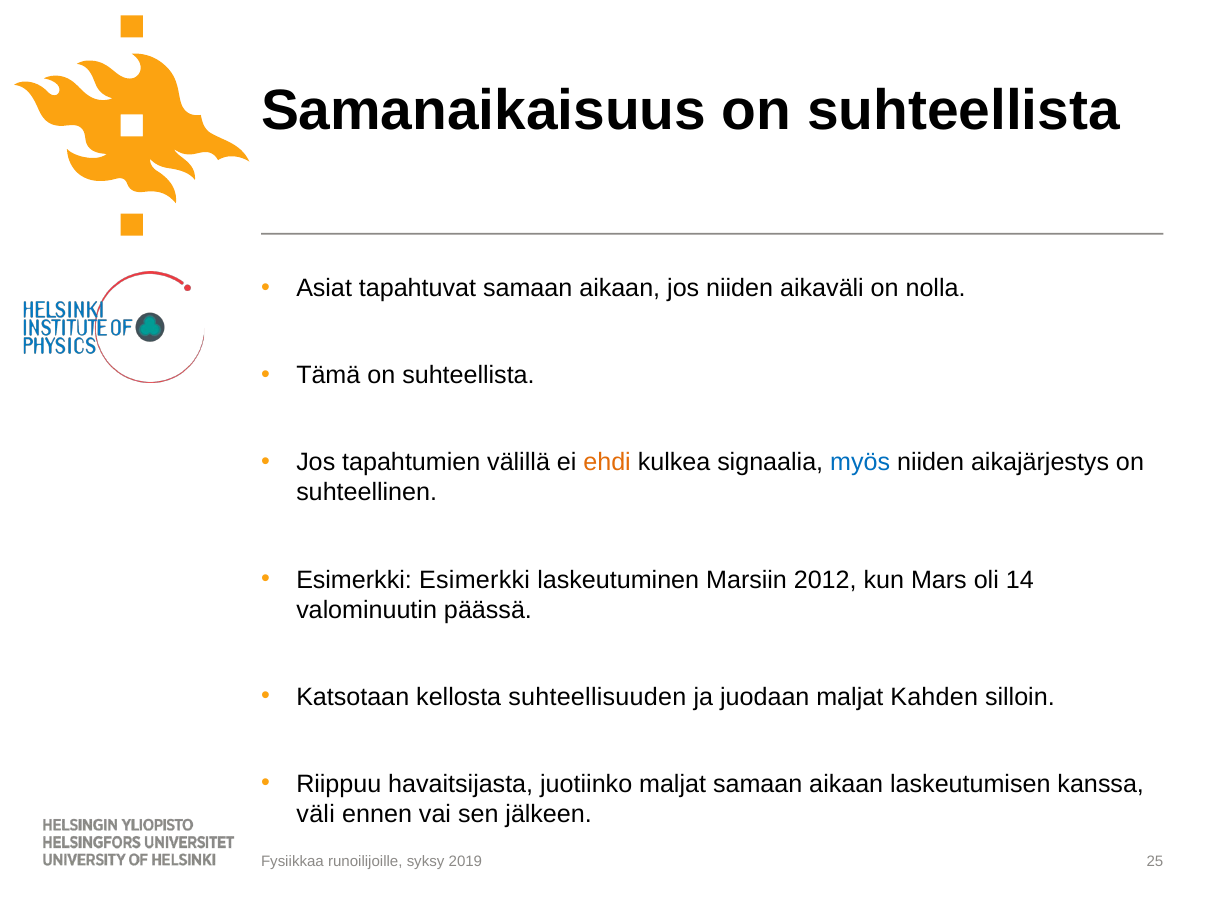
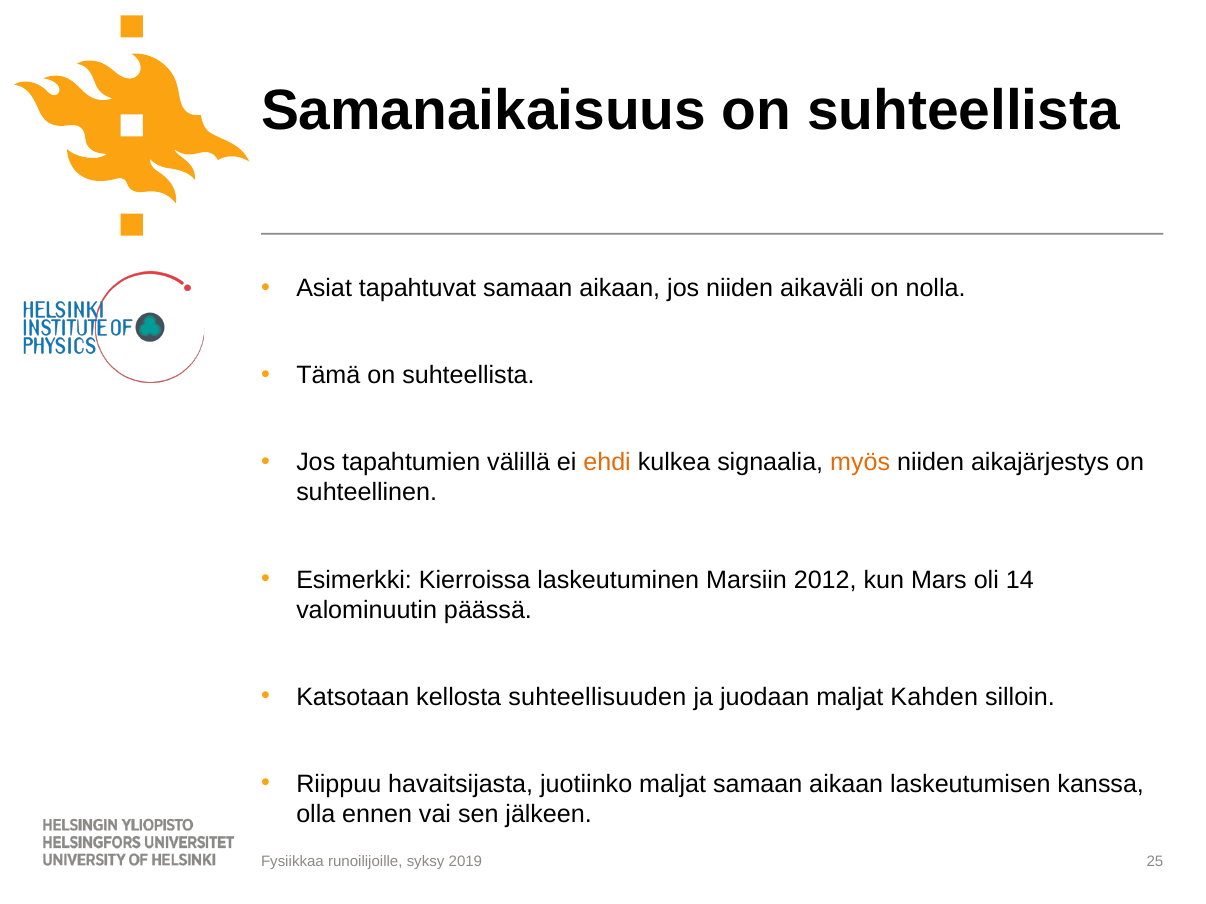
myös colour: blue -> orange (860, 463)
Esimerkki Esimerkki: Esimerkki -> Kierroissa (475, 580)
väli: väli -> olla (316, 814)
